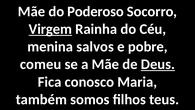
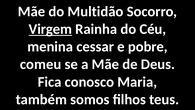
Poderoso: Poderoso -> Multidão (95, 11)
salvos: salvos -> cessar (95, 47)
Deus underline: present -> none (158, 64)
